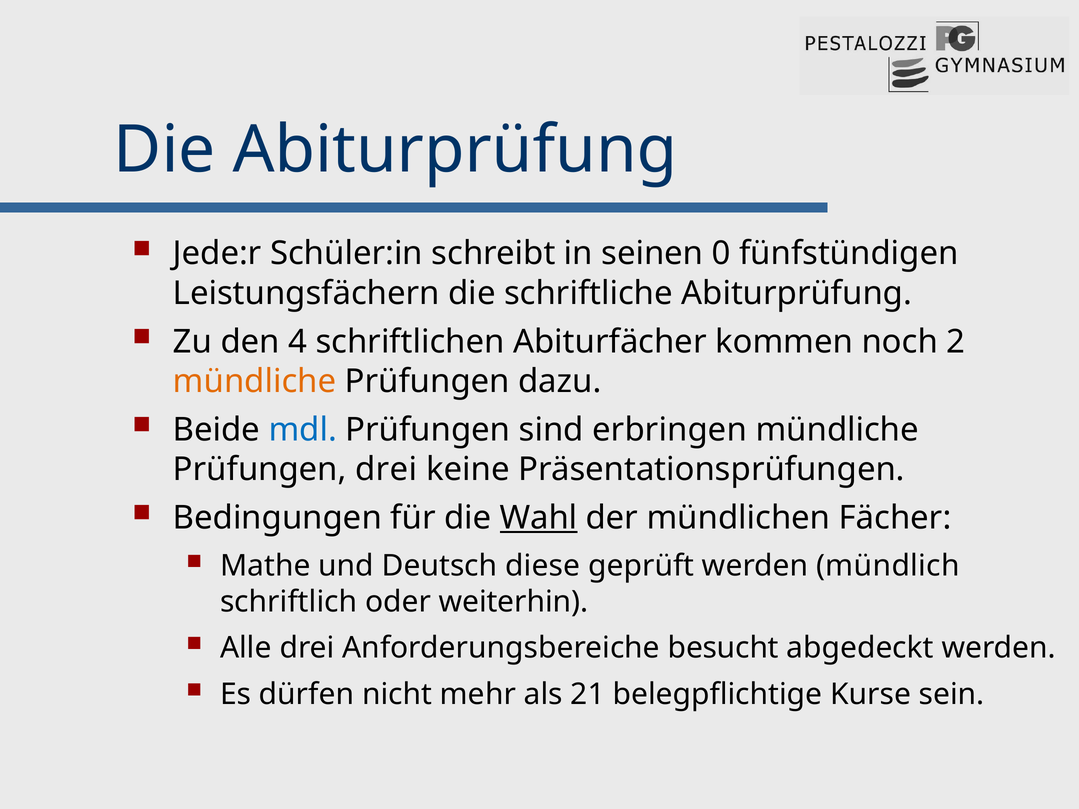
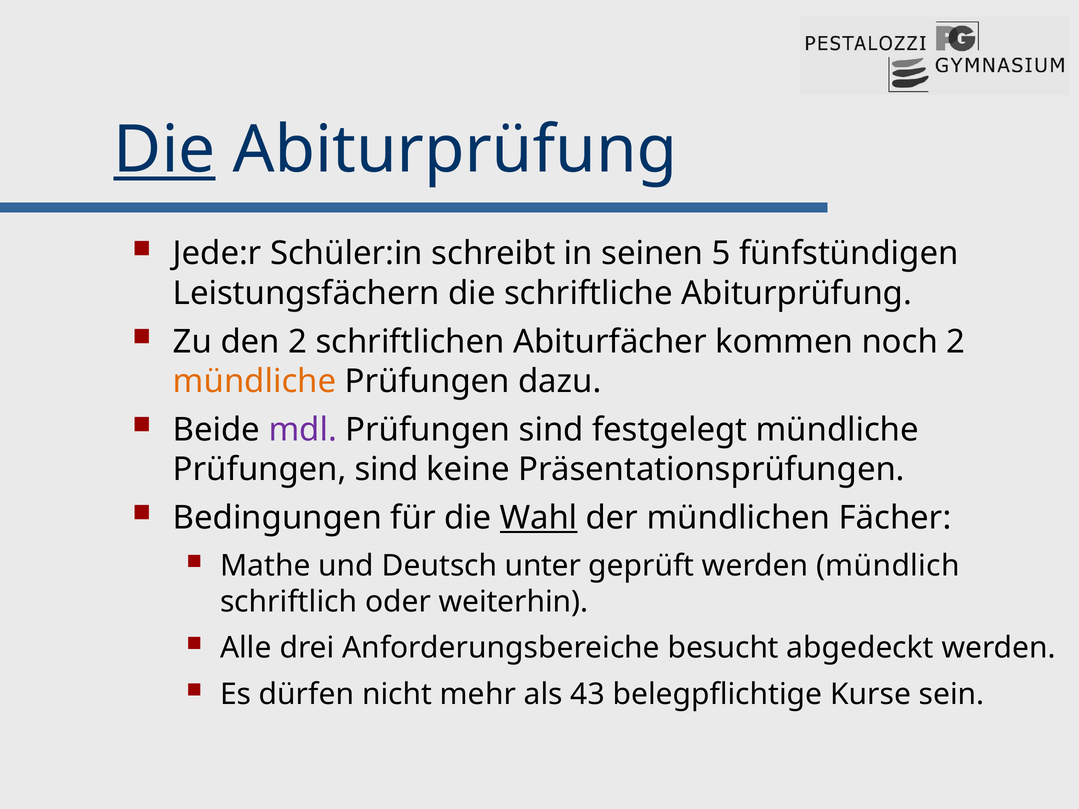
Die underline: none -> present (165, 150)
0: 0 -> 5 (721, 254)
den 4: 4 -> 2 (298, 342)
mdl colour: blue -> purple (303, 430)
erbringen: erbringen -> festgelegt (670, 430)
drei: drei -> sind (387, 469)
diese: diese -> unter (543, 566)
21: 21 -> 43 (588, 695)
